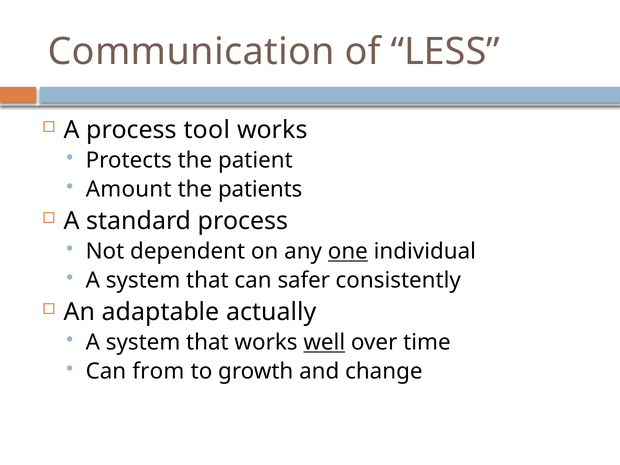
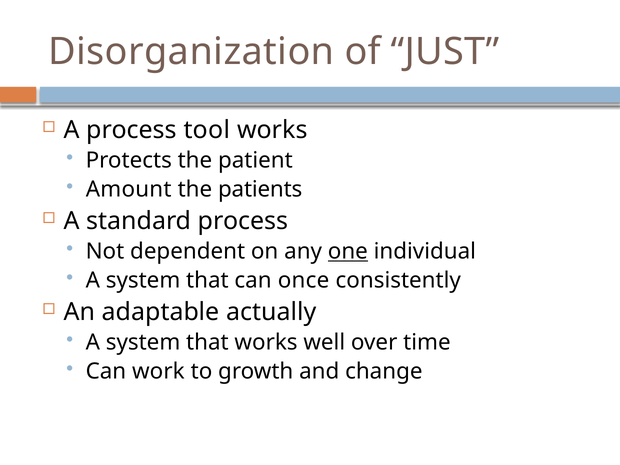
Communication: Communication -> Disorganization (191, 52)
LESS: LESS -> JUST (445, 52)
safer: safer -> once (304, 280)
well underline: present -> none (324, 342)
from: from -> work (158, 371)
